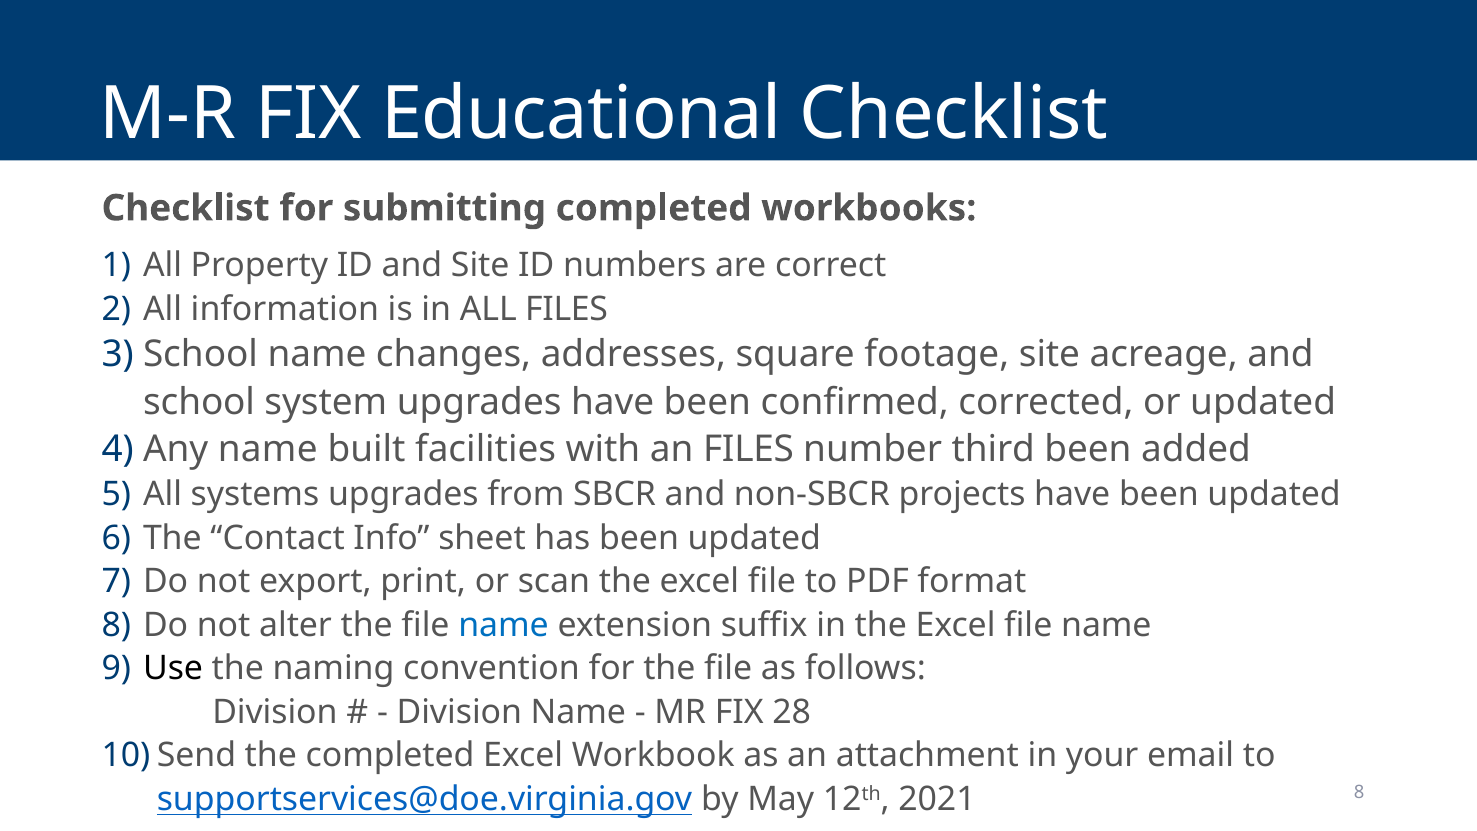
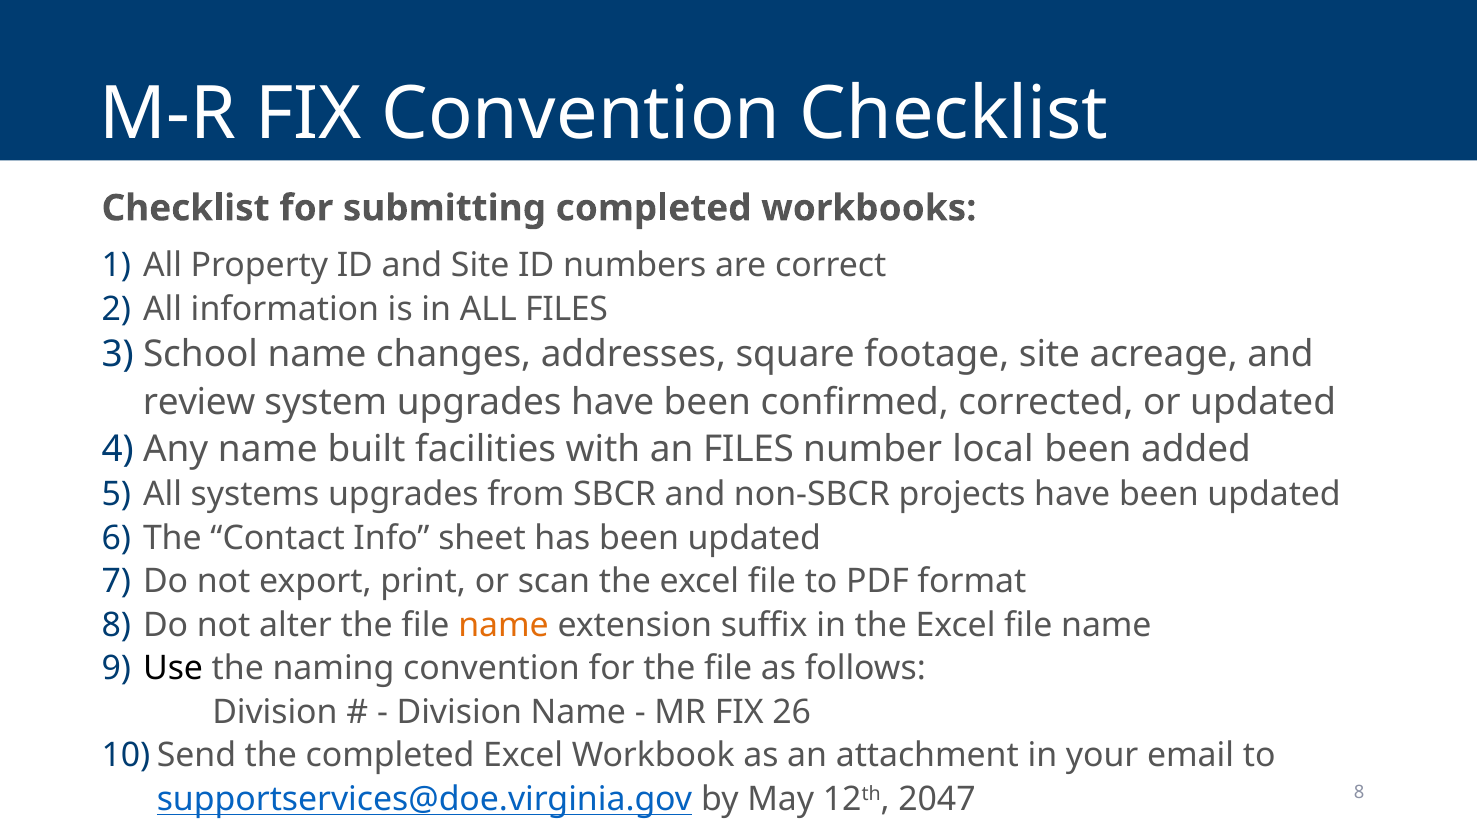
FIX Educational: Educational -> Convention (581, 114)
school: school -> review (199, 402)
third: third -> local (993, 450)
name colour: blue -> orange (504, 625)
28: 28 -> 26 (792, 712)
2021: 2021 -> 2047 (937, 799)
